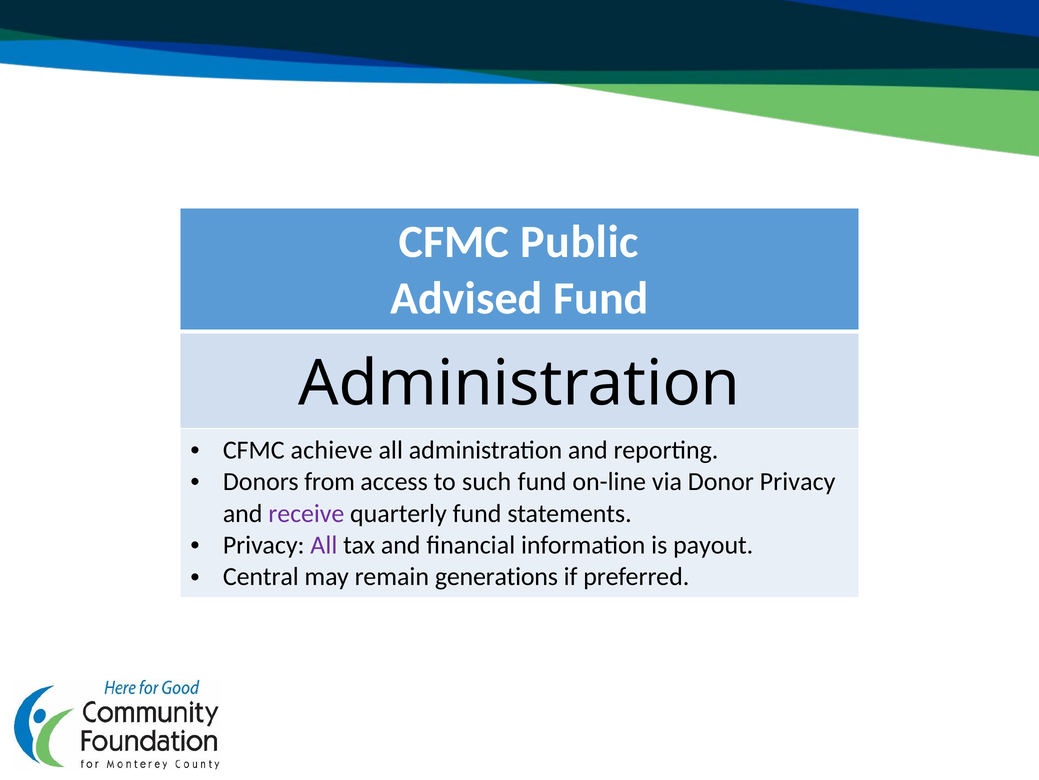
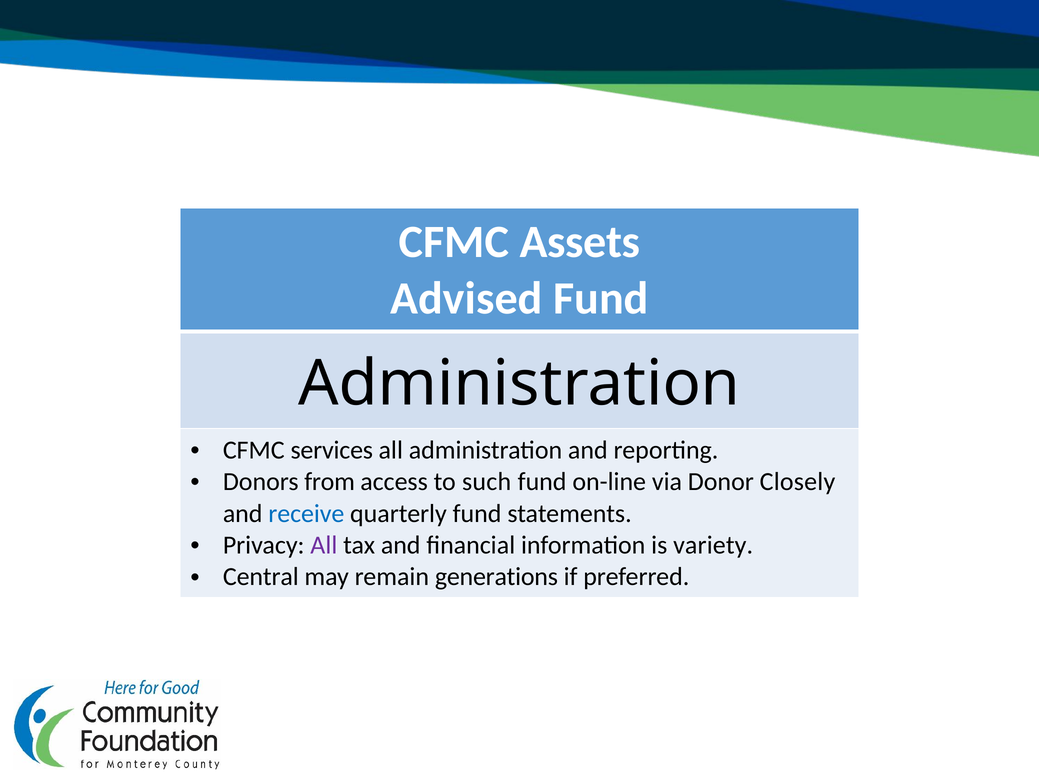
Public: Public -> Assets (580, 242)
achieve: achieve -> services (332, 450)
Donor Privacy: Privacy -> Closely (797, 481)
receive colour: purple -> blue (306, 513)
payout: payout -> variety (713, 545)
